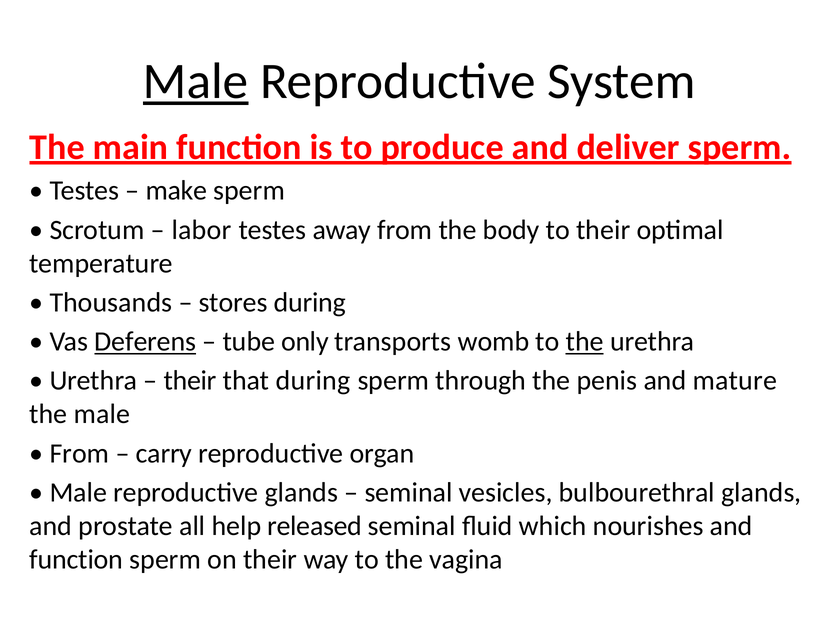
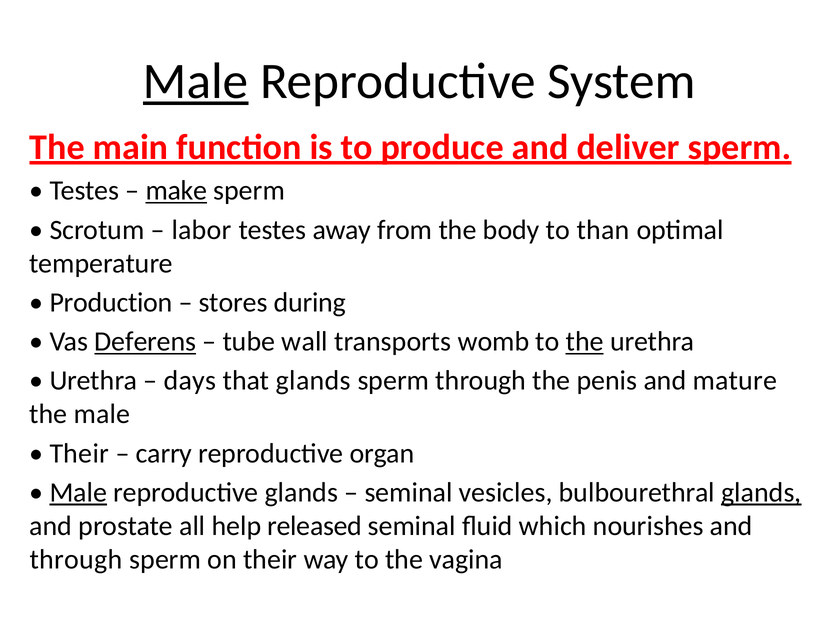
make underline: none -> present (176, 191)
to their: their -> than (603, 230)
Thousands: Thousands -> Production (111, 303)
only: only -> wall (305, 342)
their: their -> days (190, 381)
that during: during -> glands (313, 381)
From: From -> Their (79, 454)
Male underline: none -> present (78, 493)
glands underline: none -> present (761, 493)
function: function -> through (76, 560)
